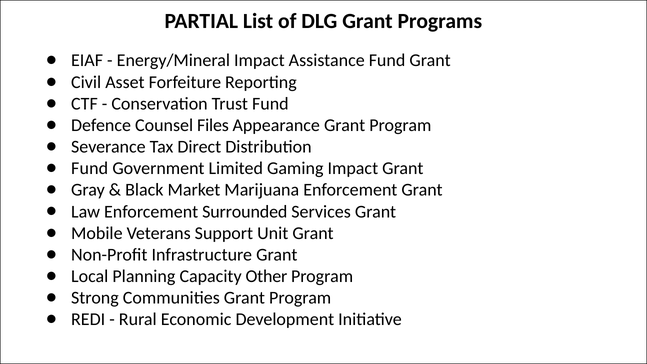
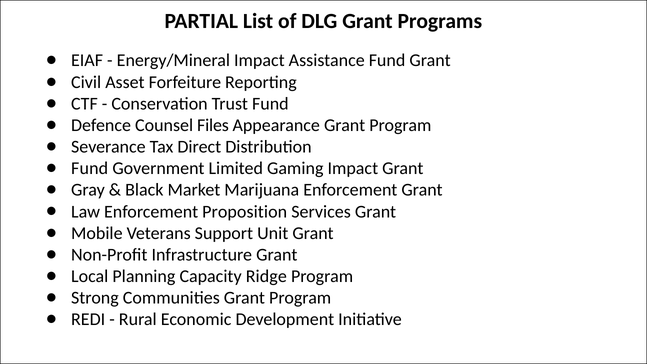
Surrounded: Surrounded -> Proposition (245, 212)
Other: Other -> Ridge (266, 276)
